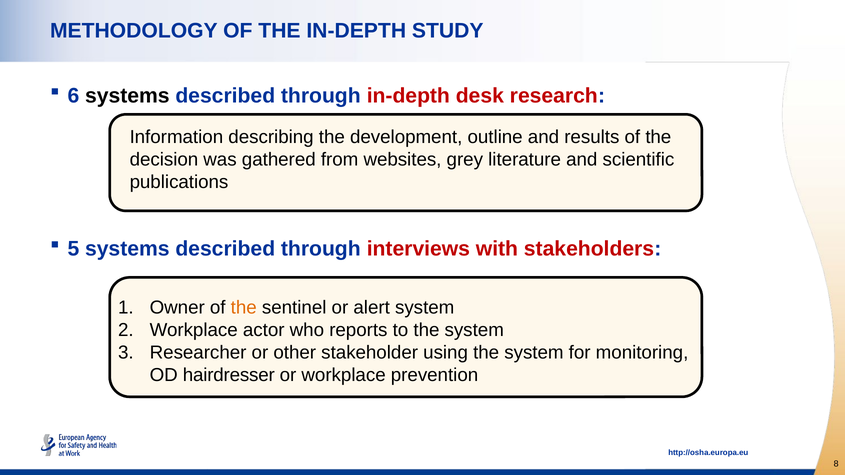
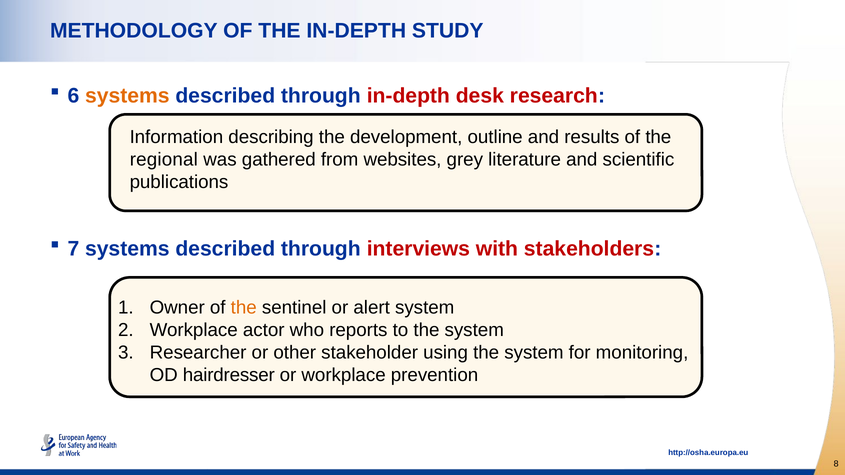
systems colour: black -> orange (127, 96)
decision: decision -> regional (164, 160)
5: 5 -> 7 (73, 249)
